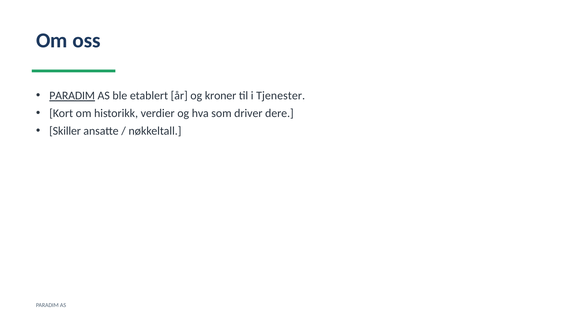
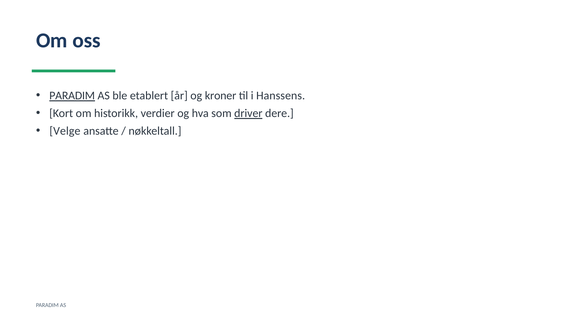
Tjenester: Tjenester -> Hanssens (281, 96)
driver underline: none -> present (248, 114)
Skiller: Skiller -> Velge (65, 131)
